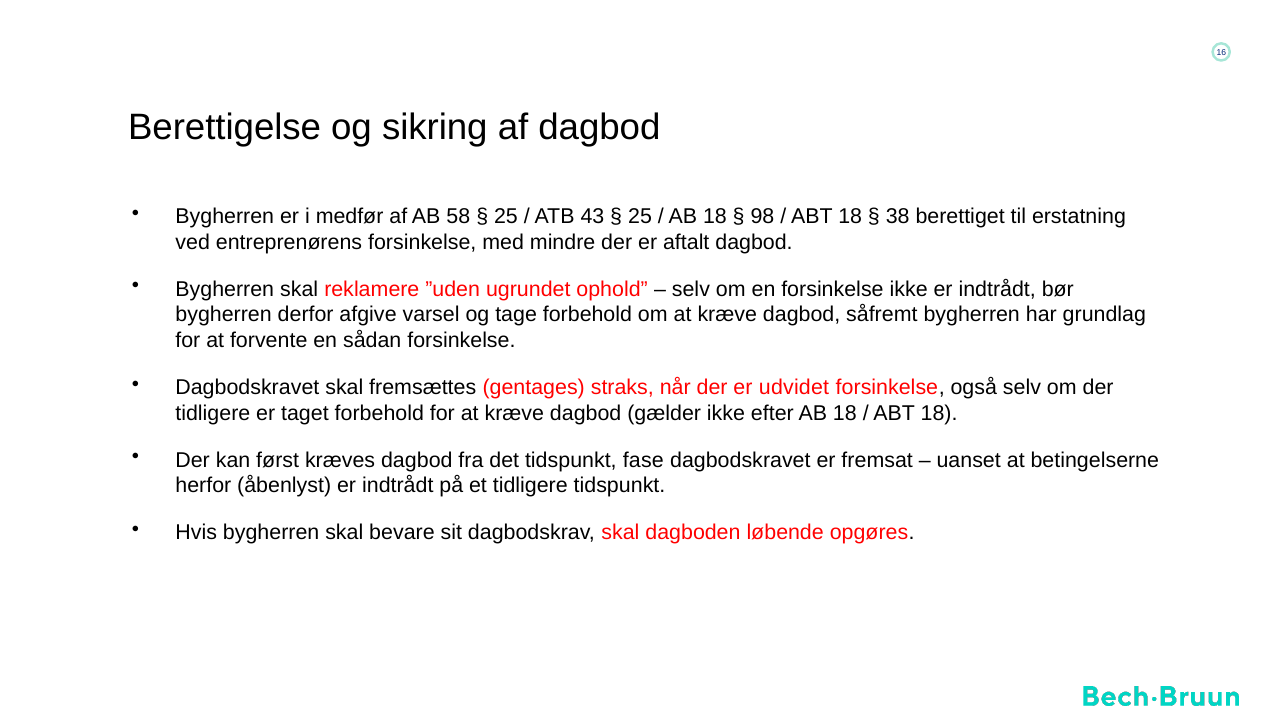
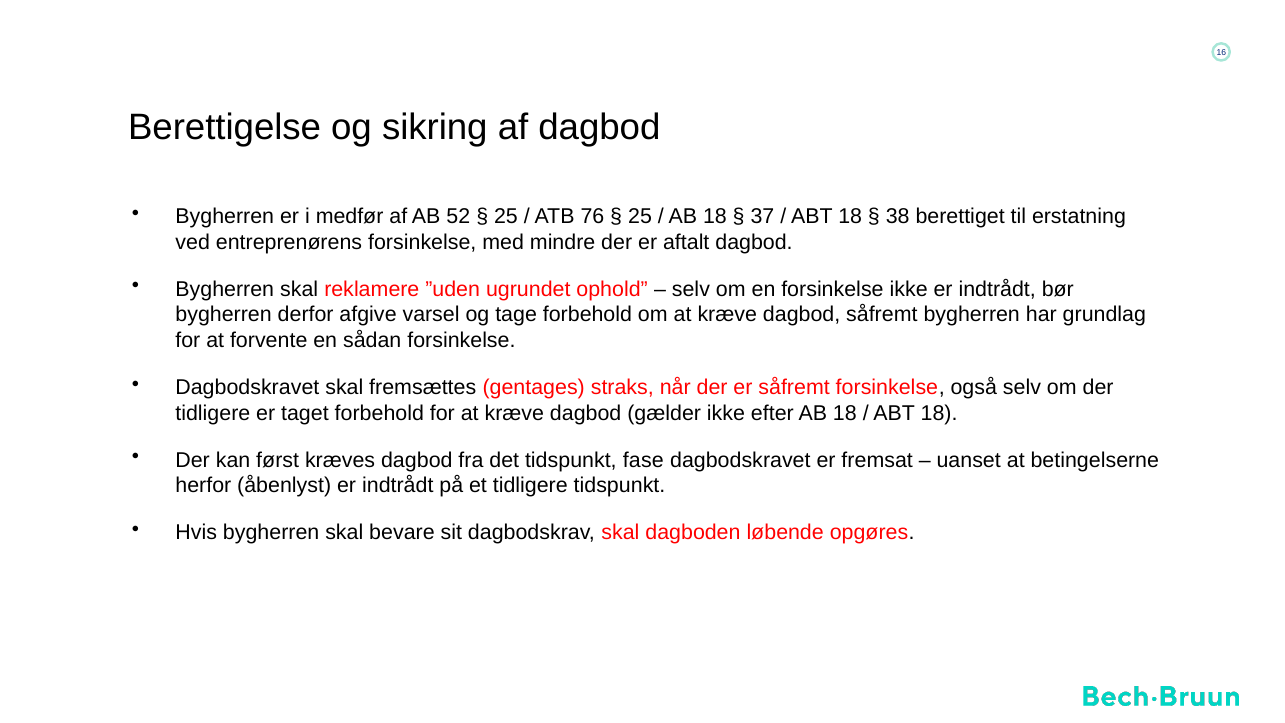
58: 58 -> 52 (458, 216)
43: 43 -> 76 (592, 216)
98: 98 -> 37 (762, 216)
er udvidet: udvidet -> såfremt (794, 387)
